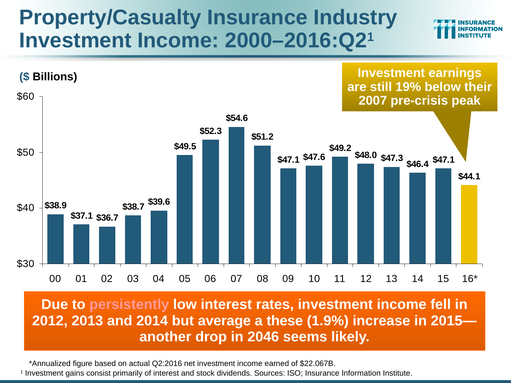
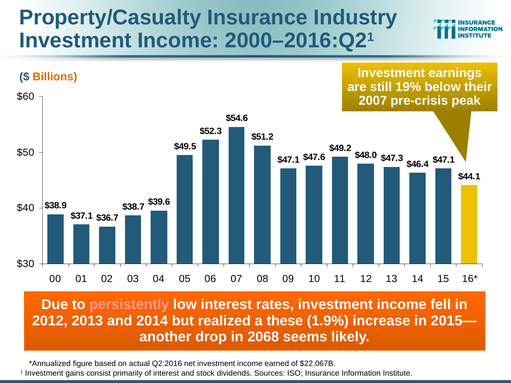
Billions colour: black -> orange (55, 77)
average: average -> realized (224, 321)
2046: 2046 -> 2068 (263, 337)
